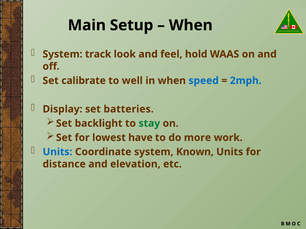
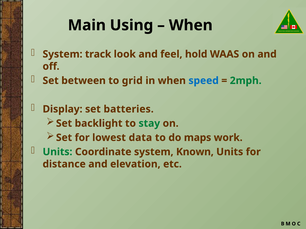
Setup: Setup -> Using (132, 25)
calibrate: calibrate -> between (84, 81)
well: well -> grid (132, 81)
2mph colour: blue -> green (246, 81)
have: have -> data (140, 138)
more: more -> maps (198, 138)
Units colour: blue -> green (57, 152)
